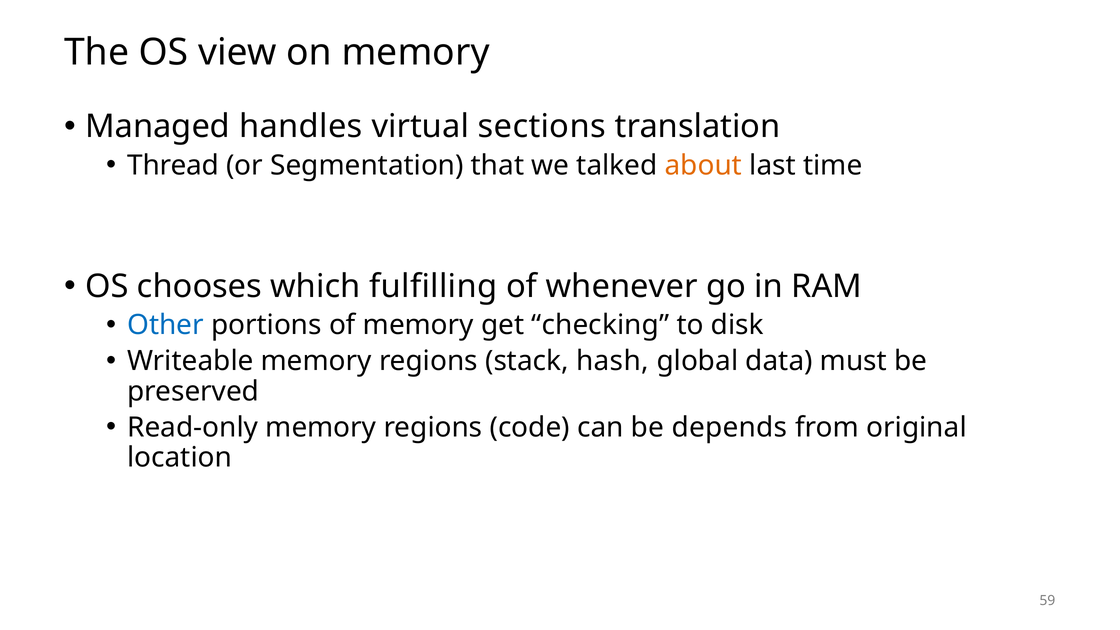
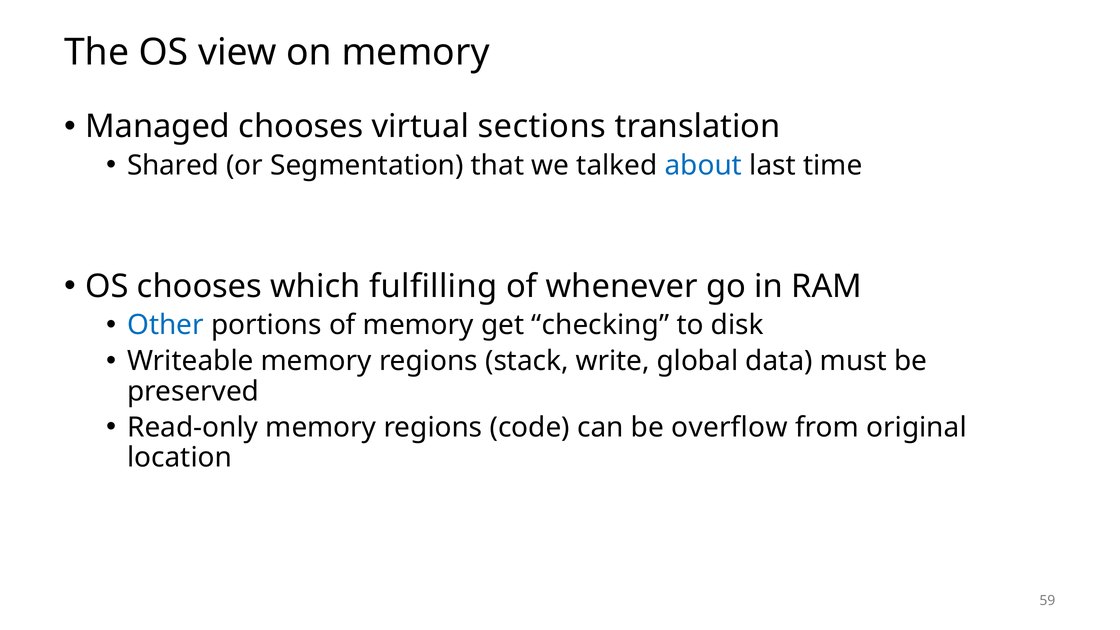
Managed handles: handles -> chooses (301, 127)
Thread: Thread -> Shared (173, 165)
about colour: orange -> blue (703, 165)
hash: hash -> write (613, 361)
depends: depends -> overflow (729, 427)
